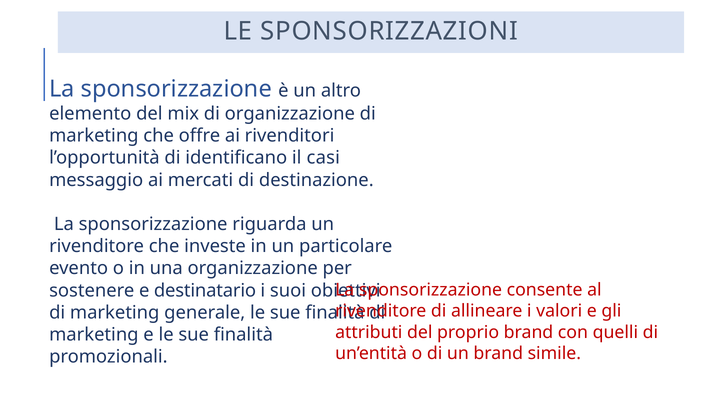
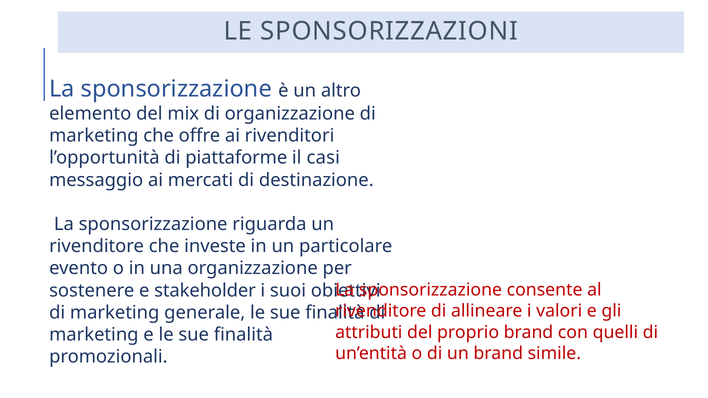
identificano: identificano -> piattaforme (236, 158)
destinatario: destinatario -> stakeholder (205, 291)
